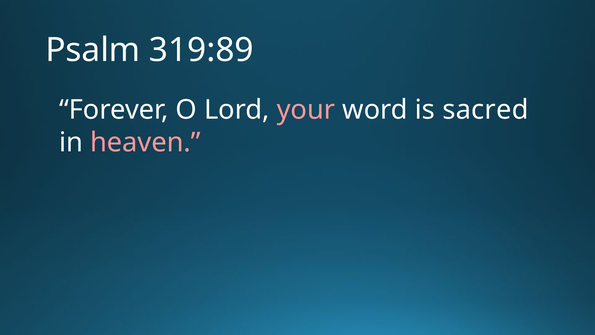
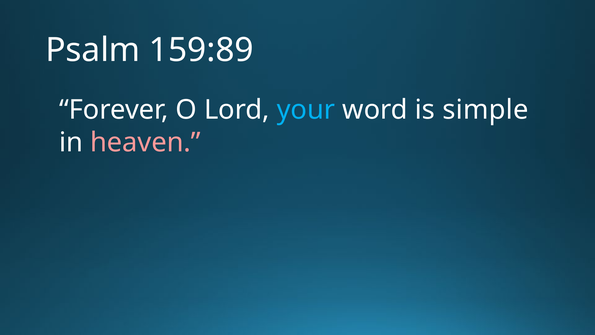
319:89: 319:89 -> 159:89 (201, 50)
your colour: pink -> light blue (306, 110)
sacred: sacred -> simple (485, 110)
